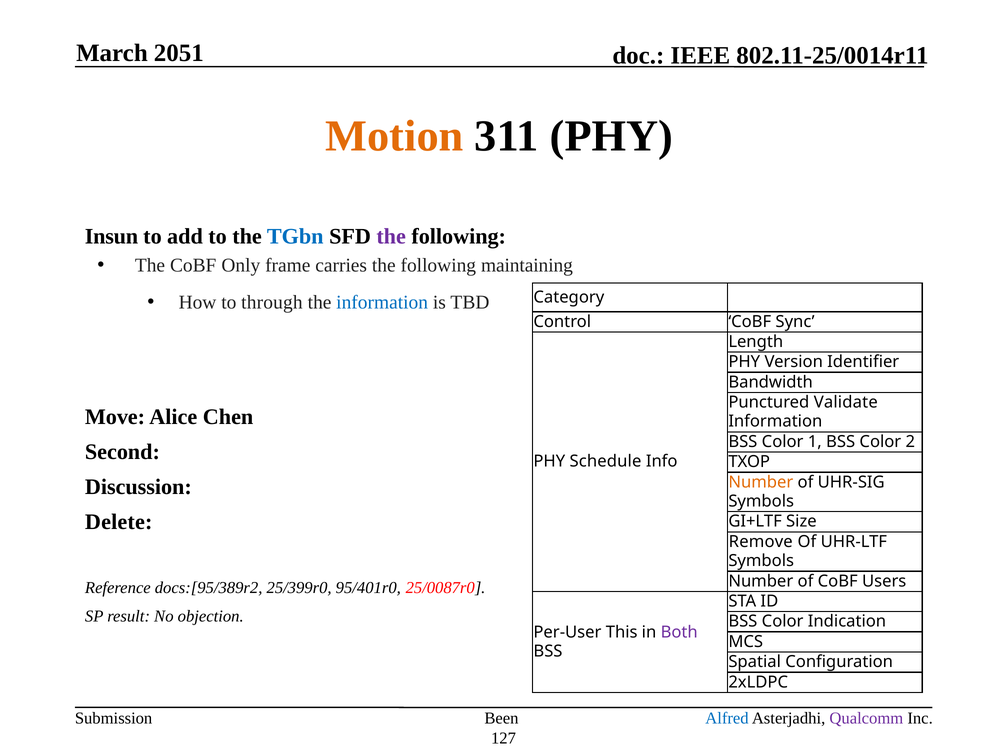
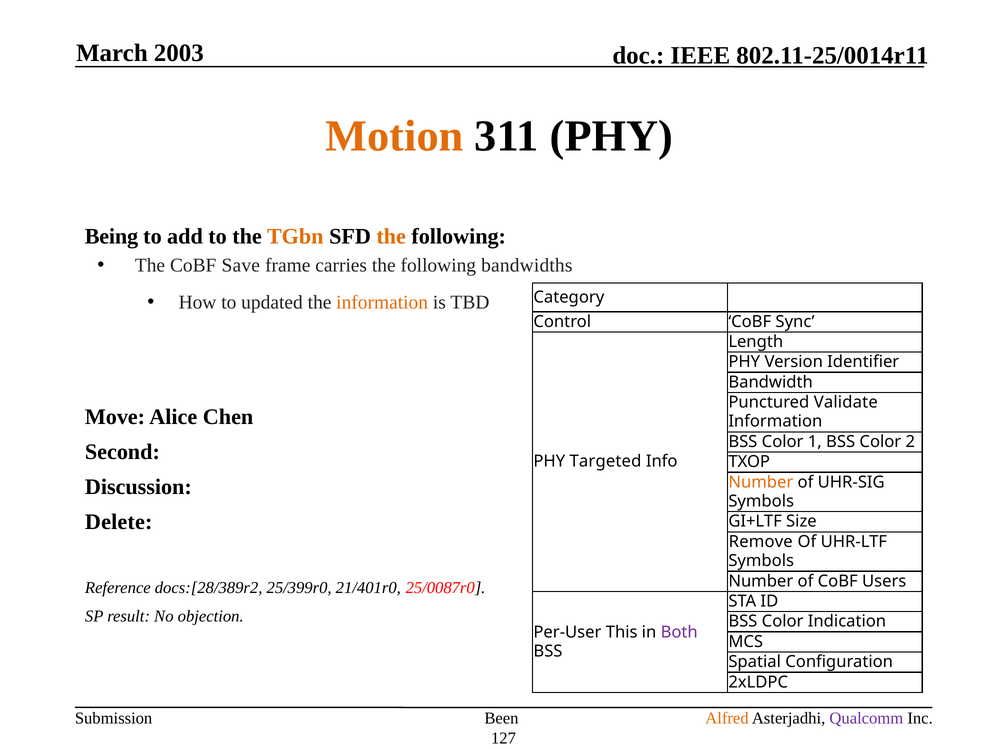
2051: 2051 -> 2003 (179, 53)
Insun: Insun -> Being (111, 236)
TGbn colour: blue -> orange (295, 236)
the colour: purple -> orange (391, 236)
Only: Only -> Save (241, 265)
maintaining: maintaining -> bandwidths (527, 265)
through: through -> updated (272, 302)
information colour: blue -> orange (382, 302)
Schedule: Schedule -> Targeted (605, 462)
docs:[95/389r2: docs:[95/389r2 -> docs:[28/389r2 (209, 588)
95/401r0: 95/401r0 -> 21/401r0 (368, 588)
Alfred colour: blue -> orange (727, 719)
